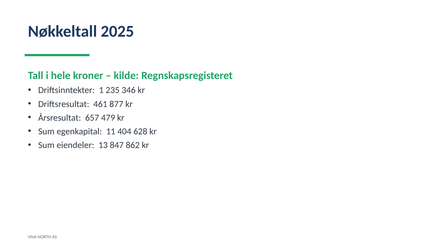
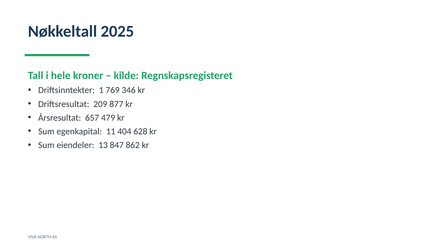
235: 235 -> 769 (113, 90)
461: 461 -> 209 (100, 104)
